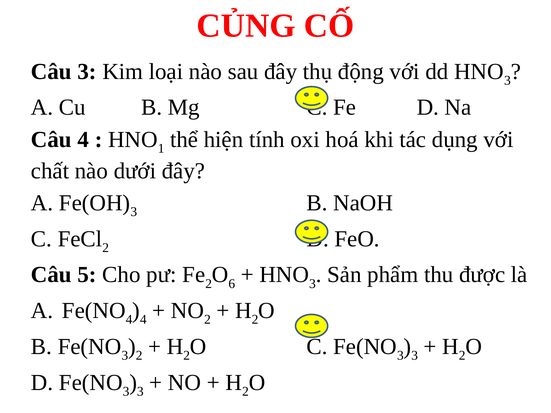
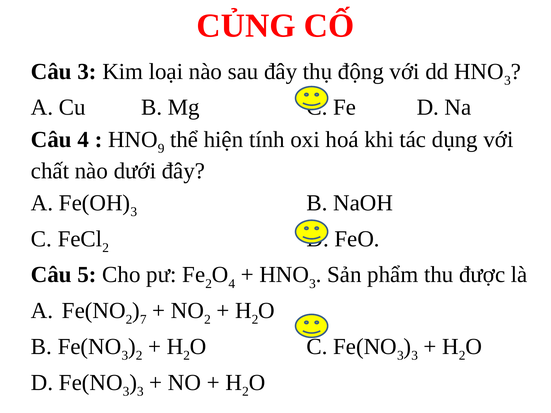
1: 1 -> 9 (161, 149)
6: 6 -> 4 (232, 284)
4: 4 -> 2 (129, 320)
4: 4 -> 7 (143, 320)
